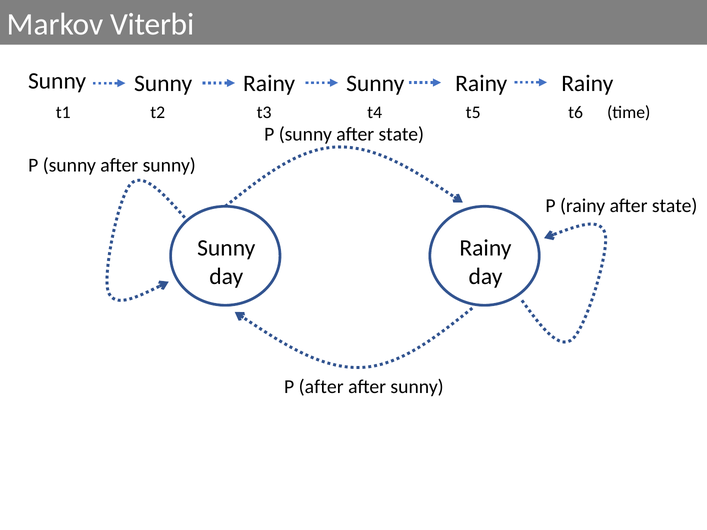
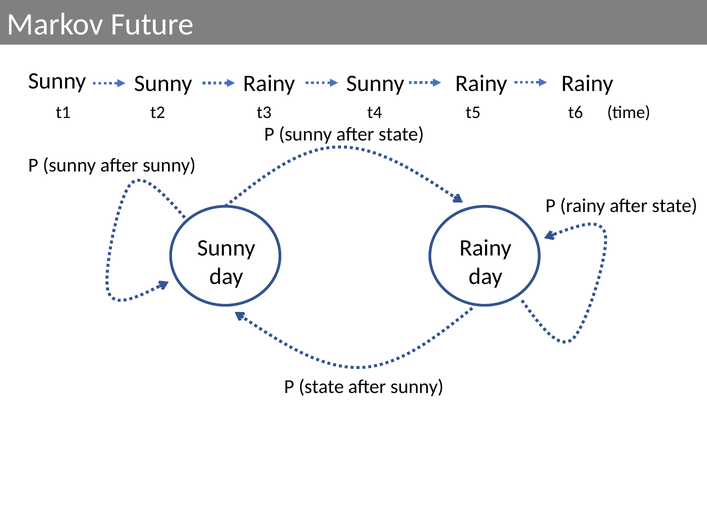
Viterbi: Viterbi -> Future (152, 25)
P after: after -> state (321, 387)
